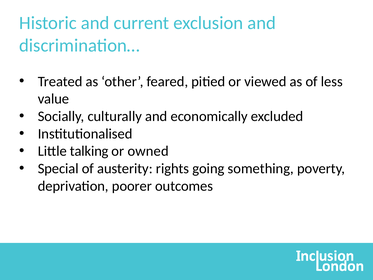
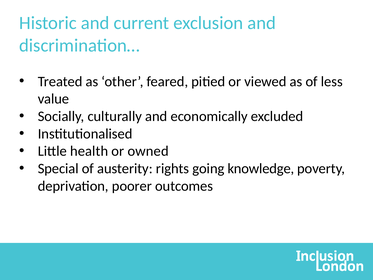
talking: talking -> health (89, 151)
something: something -> knowledge (261, 168)
